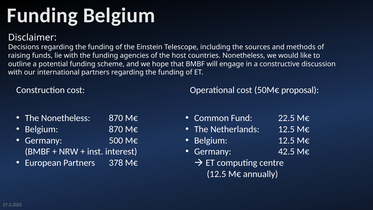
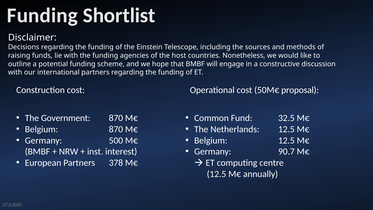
Funding Belgium: Belgium -> Shortlist (119, 15)
The Nonetheless: Nonetheless -> Government (66, 118)
22.5: 22.5 -> 32.5 (286, 118)
42.5: 42.5 -> 90.7 (286, 152)
